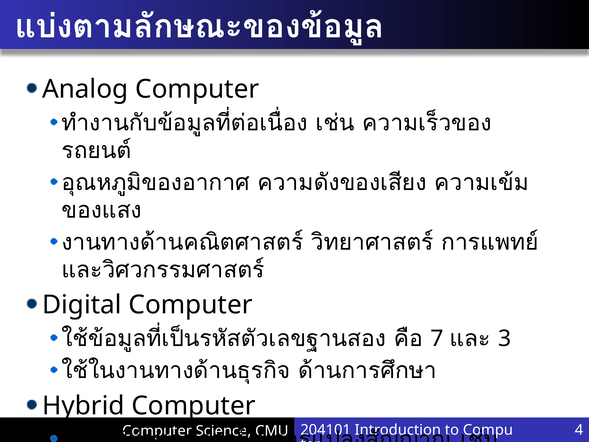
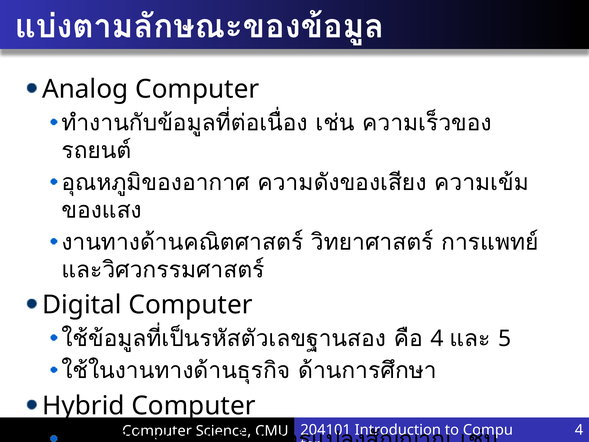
7: 7 -> 4 (437, 338)
3: 3 -> 5 (505, 338)
